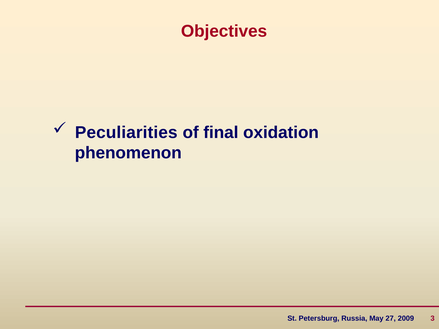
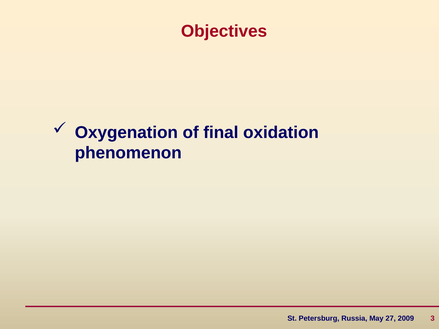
Peculiarities: Peculiarities -> Oxygenation (126, 132)
